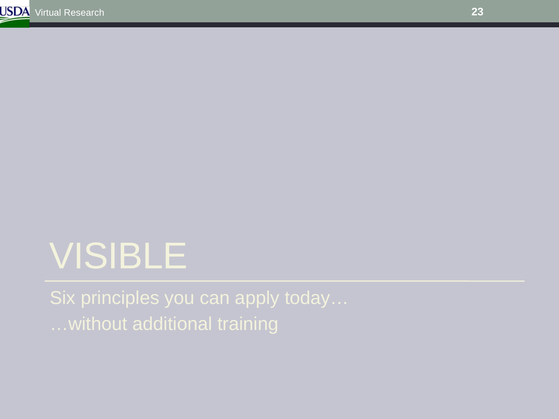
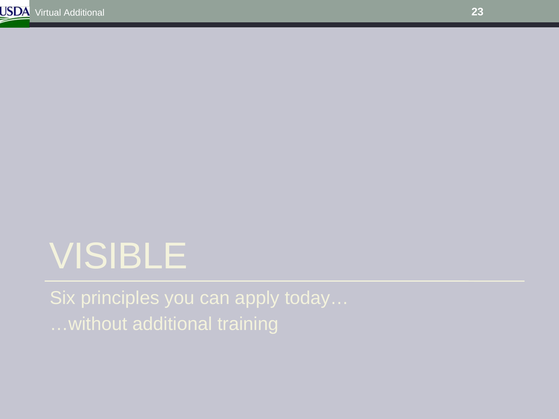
Virtual Research: Research -> Additional (84, 13)
